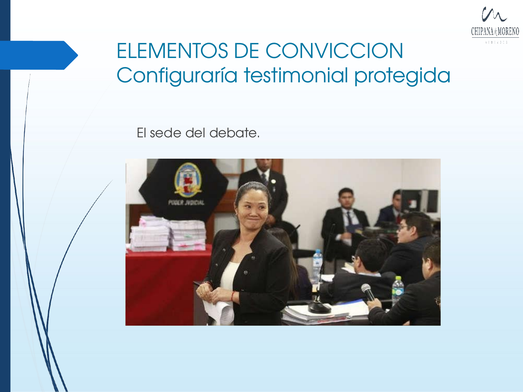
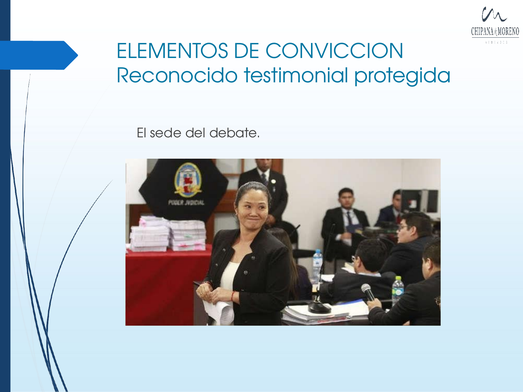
Configuraría: Configuraría -> Reconocido (177, 76)
